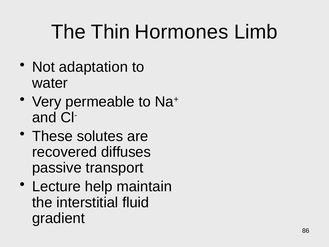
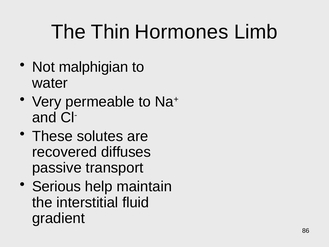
adaptation: adaptation -> malphigian (94, 67)
Lecture: Lecture -> Serious (57, 186)
